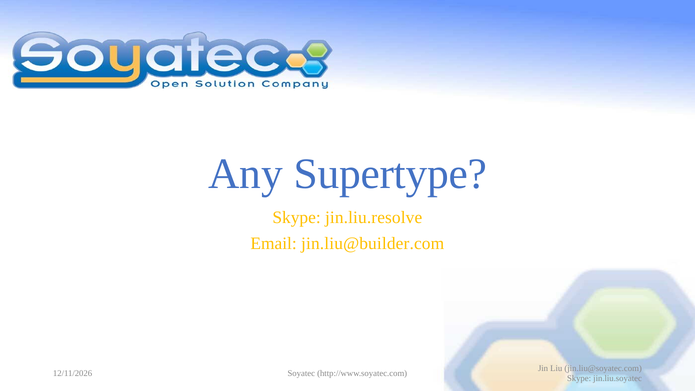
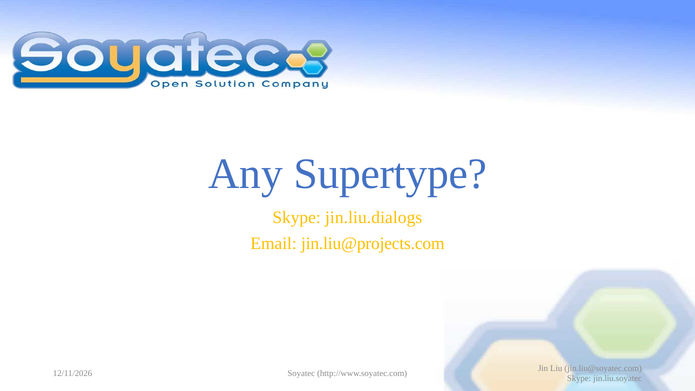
jin.liu.resolve: jin.liu.resolve -> jin.liu.dialogs (374, 217)
jin.liu@builder.com: jin.liu@builder.com -> jin.liu@projects.com (373, 243)
